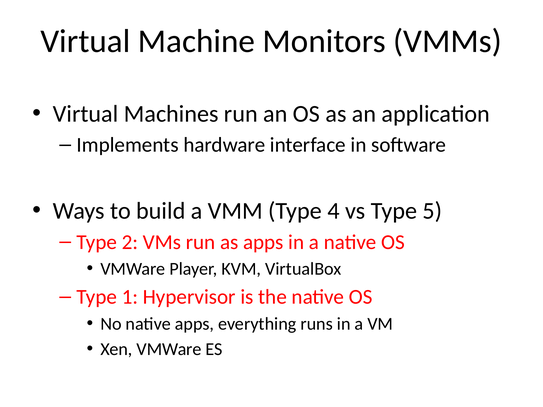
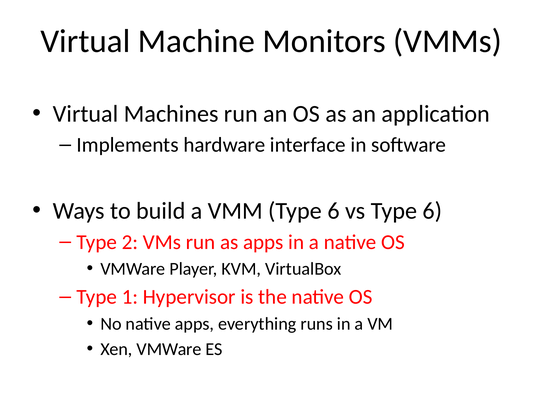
VMM Type 4: 4 -> 6 (334, 211)
vs Type 5: 5 -> 6 (432, 211)
